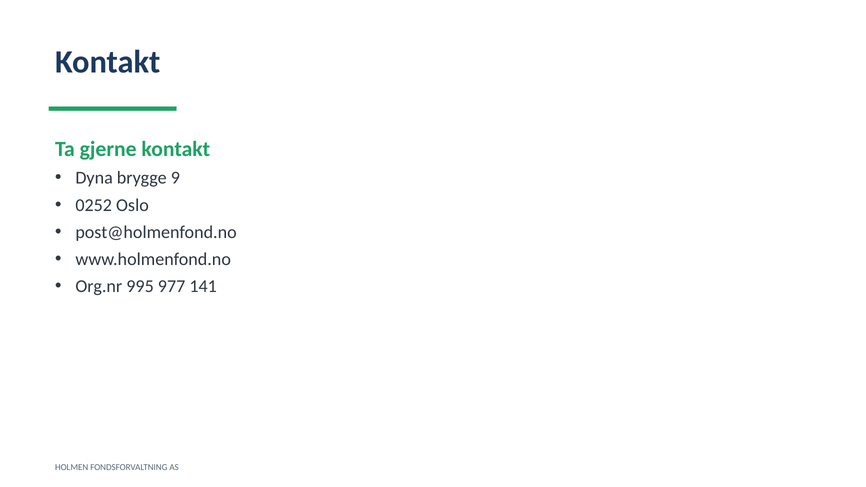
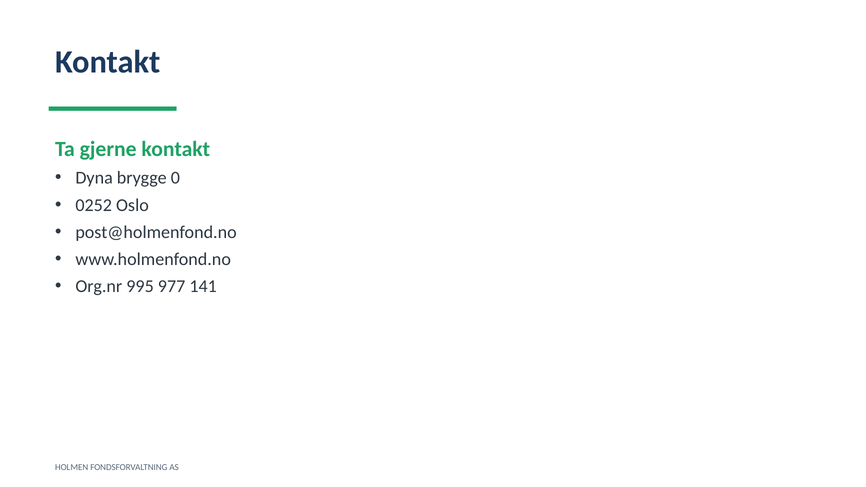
9: 9 -> 0 (175, 178)
